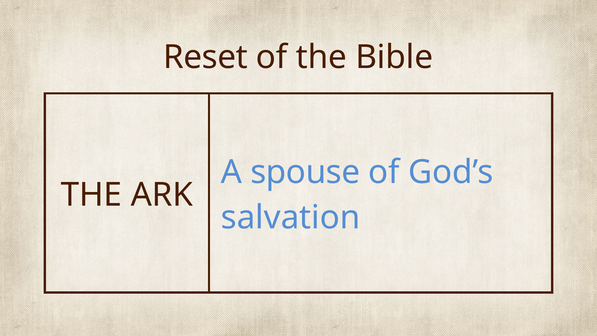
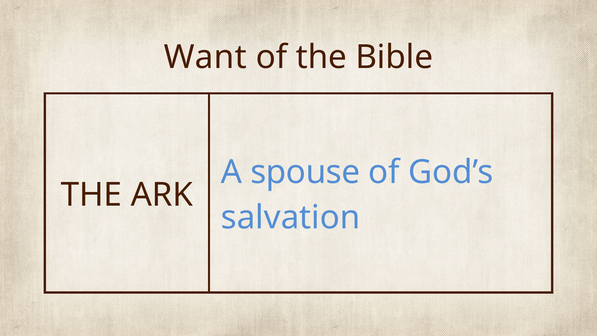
Reset: Reset -> Want (205, 57)
